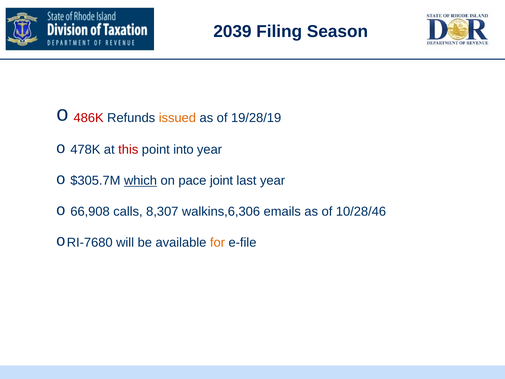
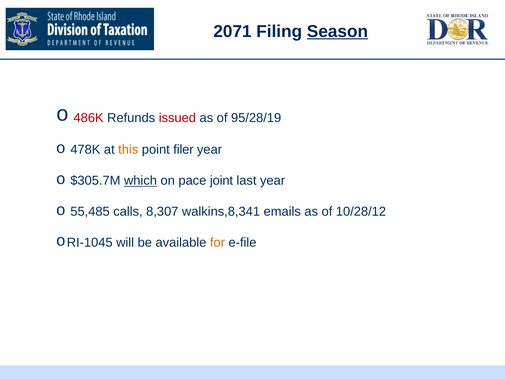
2039: 2039 -> 2071 (232, 31)
Season underline: none -> present (337, 31)
issued colour: orange -> red (177, 118)
19/28/19: 19/28/19 -> 95/28/19 (256, 118)
this colour: red -> orange (128, 150)
into: into -> filer (183, 150)
66,908: 66,908 -> 55,485 (90, 212)
walkins,6,306: walkins,6,306 -> walkins,8,341 (221, 212)
10/28/46: 10/28/46 -> 10/28/12 (361, 212)
RI-7680: RI-7680 -> RI-1045 (90, 243)
